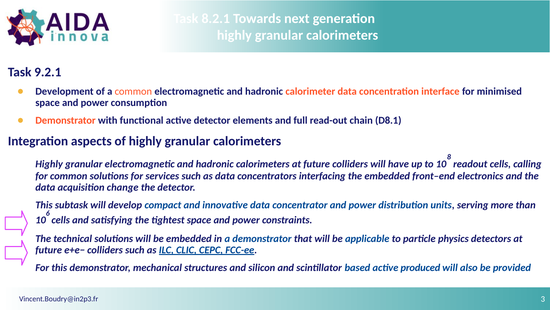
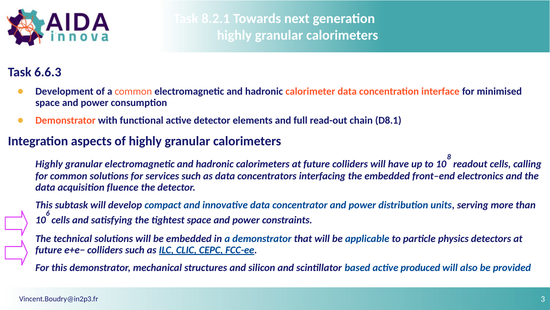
9.2.1: 9.2.1 -> 6.6.3 (48, 72)
change: change -> fluence (123, 187)
